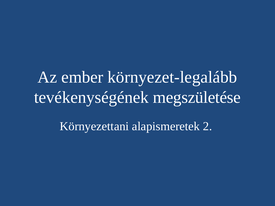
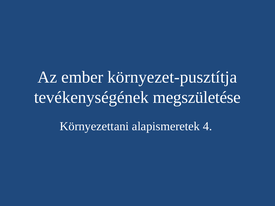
környezet-legalább: környezet-legalább -> környezet-pusztítja (172, 77)
2: 2 -> 4 (207, 126)
